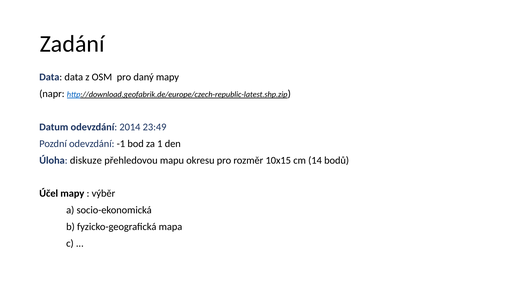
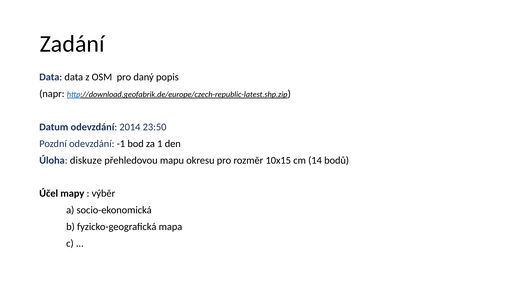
daný mapy: mapy -> popis (167, 77)
23:49: 23:49 -> 23:50 (155, 127)
